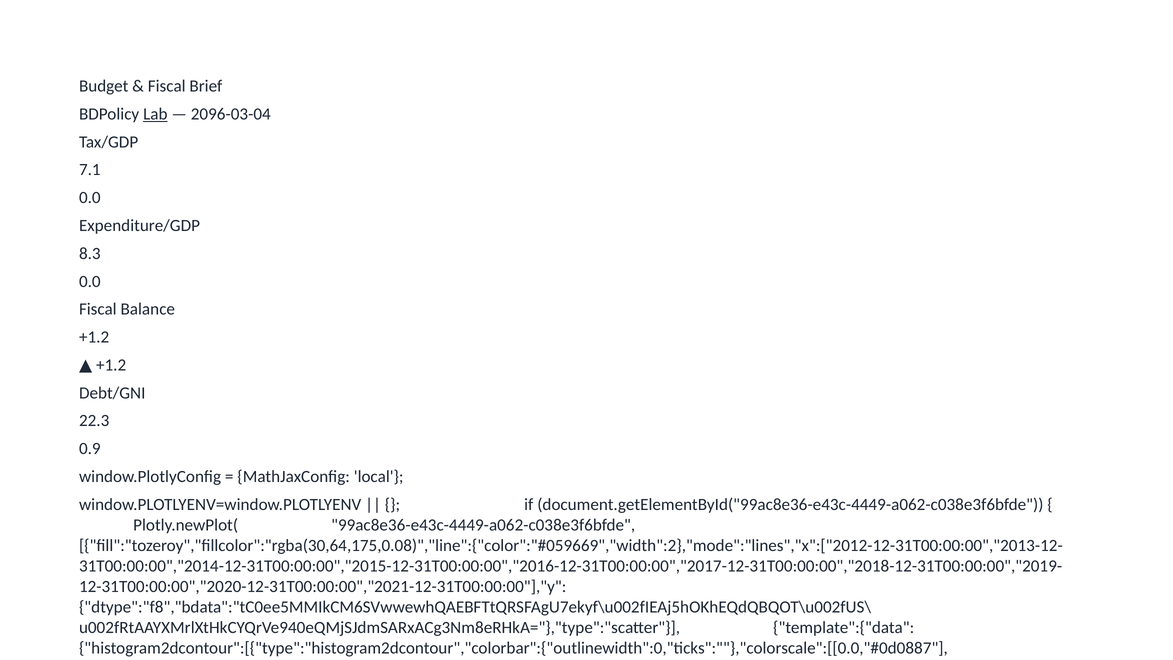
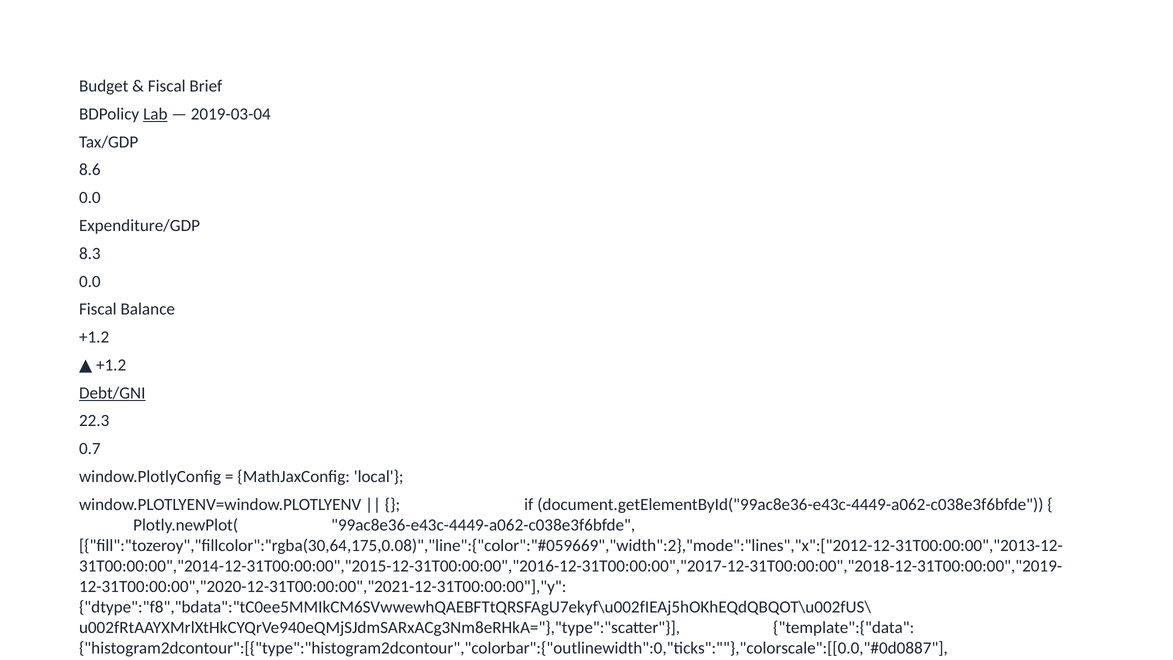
2096-03-04: 2096-03-04 -> 2019-03-04 (231, 114)
7.1: 7.1 -> 8.6 (90, 170)
Debt/GNI underline: none -> present (112, 393)
0.9: 0.9 -> 0.7 (90, 449)
